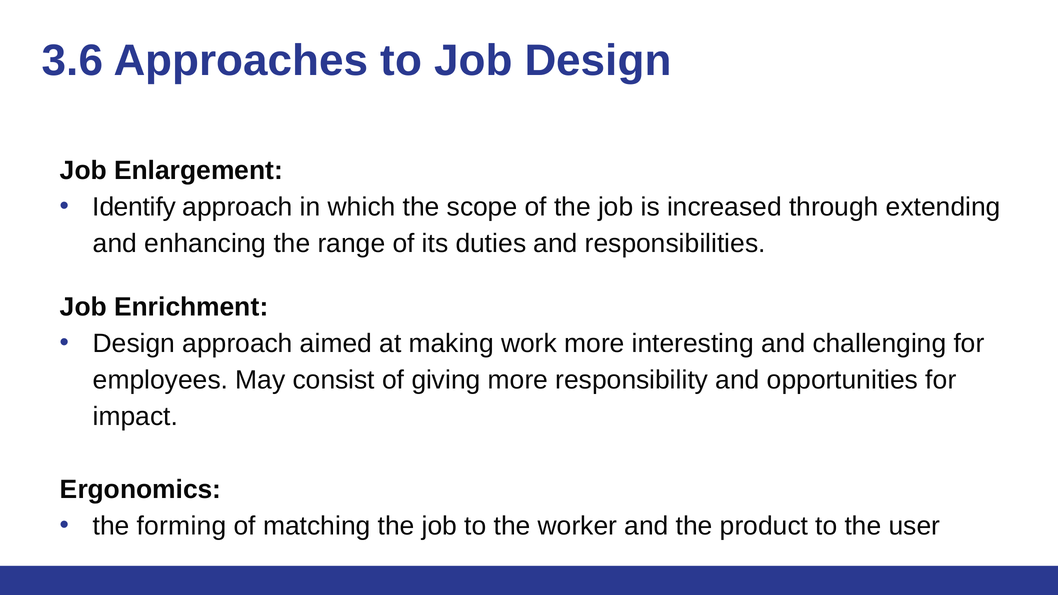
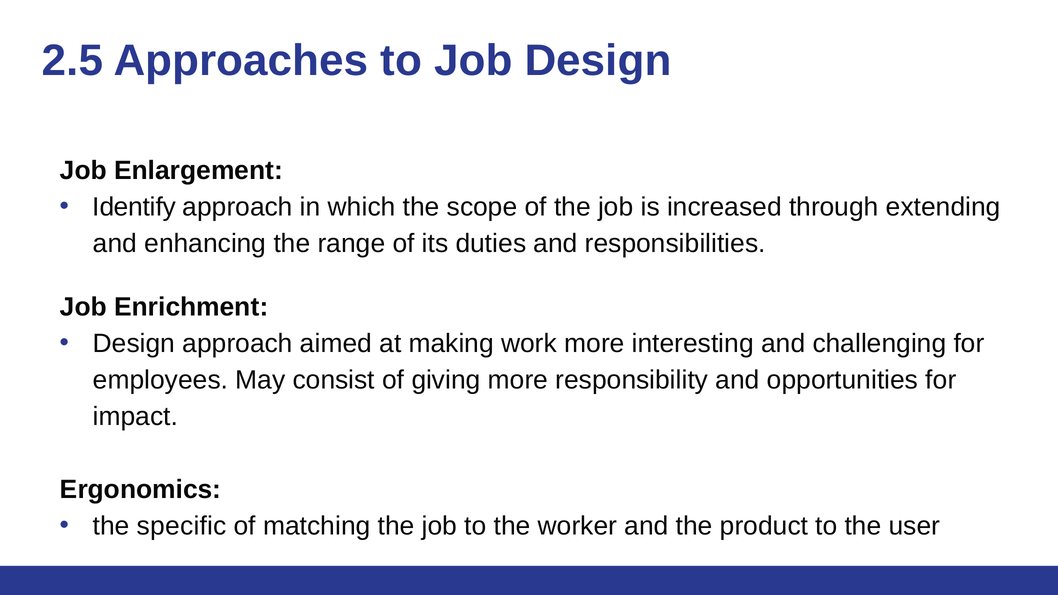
3.6: 3.6 -> 2.5 (72, 61)
forming: forming -> specific (182, 526)
